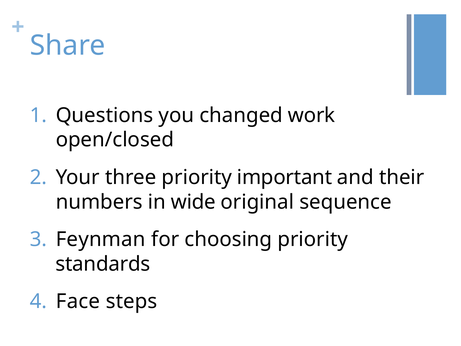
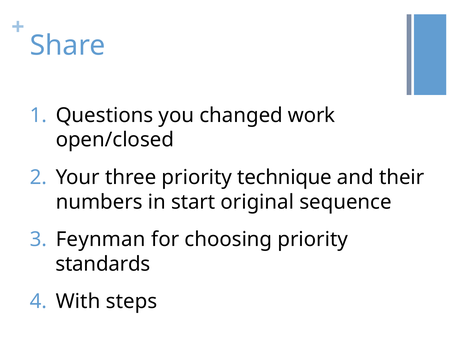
important: important -> technique (285, 177)
wide: wide -> start (193, 202)
Face: Face -> With (78, 301)
